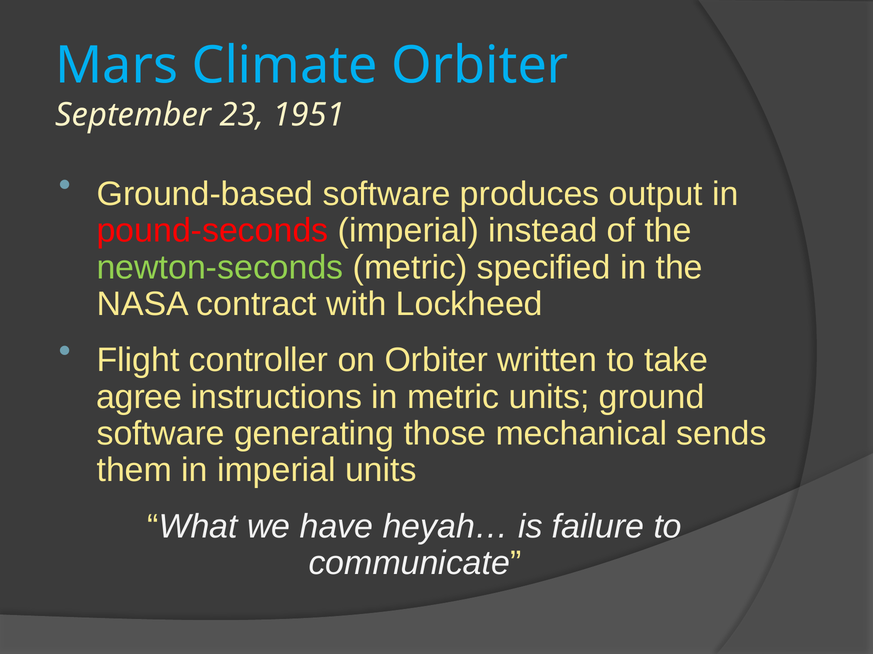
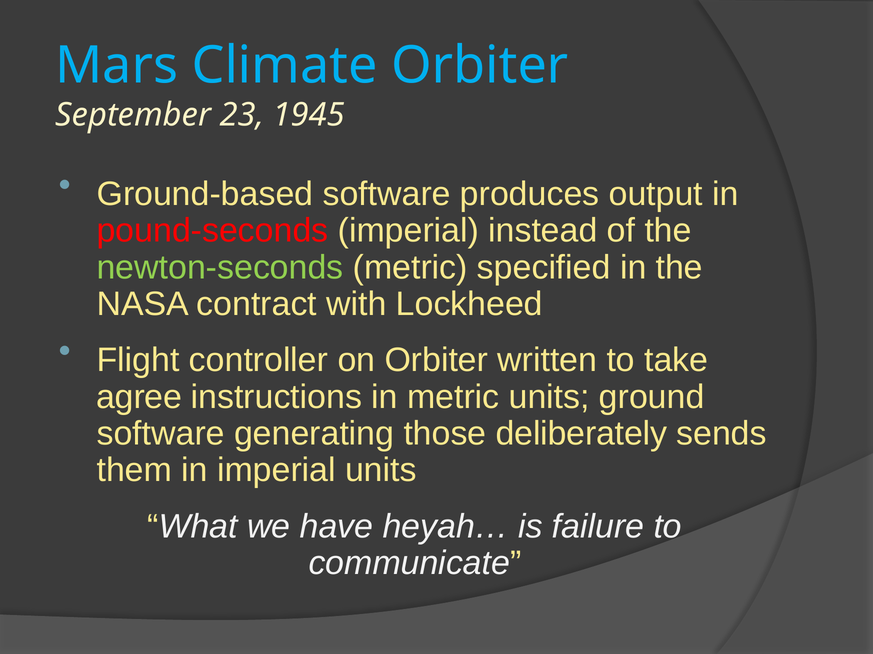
1951: 1951 -> 1945 (309, 115)
mechanical: mechanical -> deliberately (581, 434)
